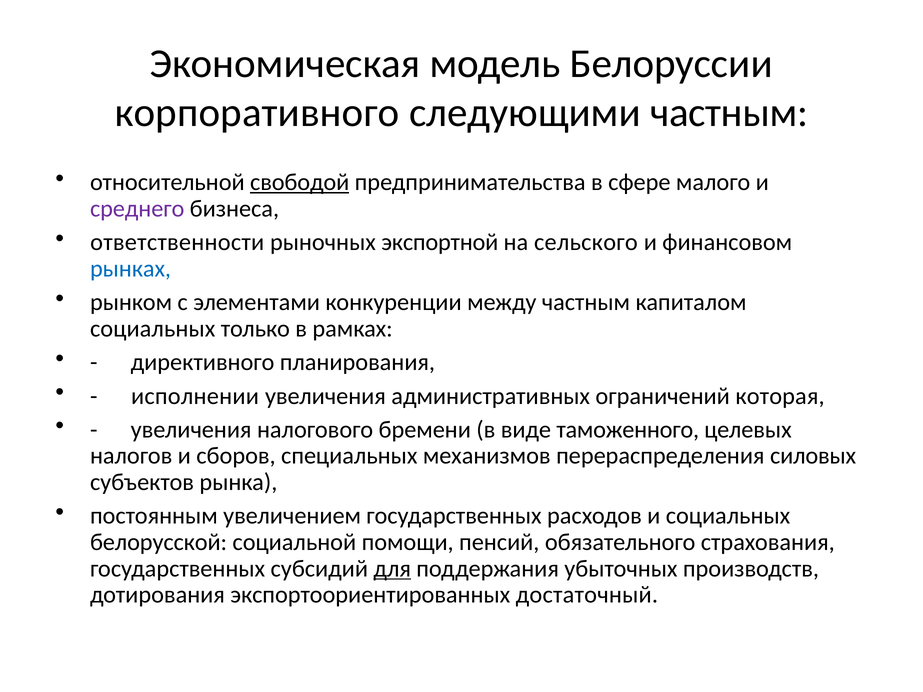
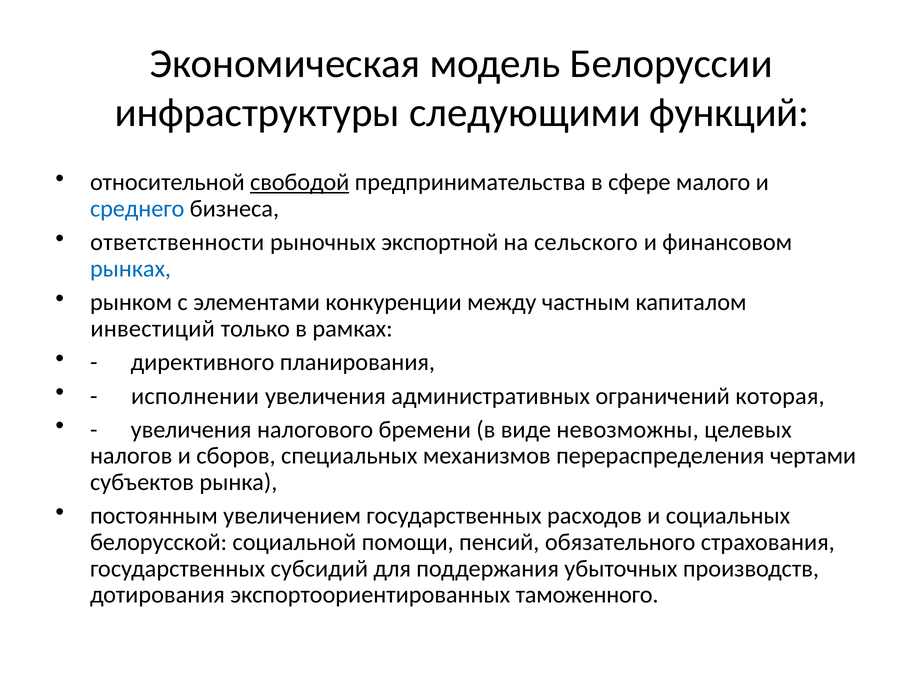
корпоративного: корпоративного -> инфраструктуры (257, 113)
следующими частным: частным -> функций (729, 113)
среднего colour: purple -> blue (137, 209)
социальных: социальных -> инвестиций (153, 329)
таможенного: таможенного -> невозможны (628, 430)
силовых: силовых -> чертами (813, 456)
для underline: present -> none (392, 569)
достаточный: достаточный -> таможенного (587, 595)
